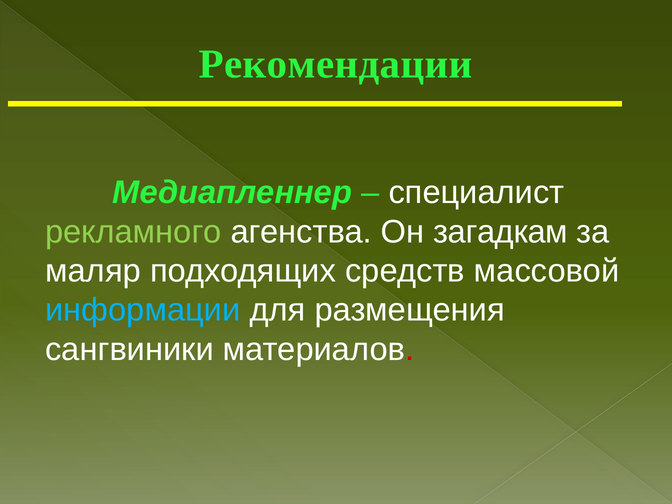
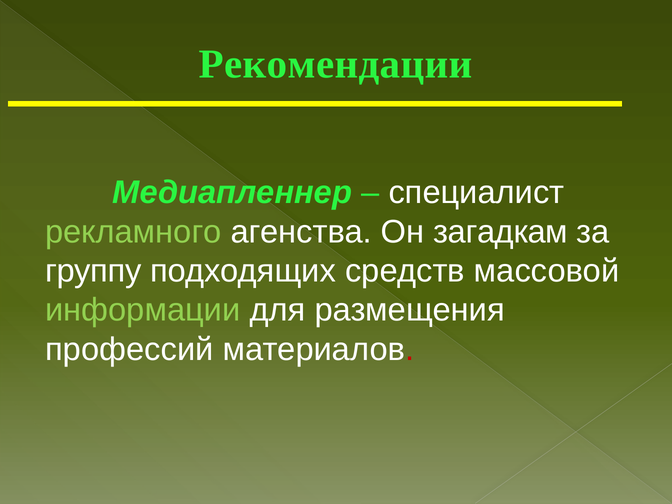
маляр: маляр -> группу (93, 271)
информации colour: light blue -> light green (143, 310)
сангвиники: сангвиники -> профессий (129, 349)
